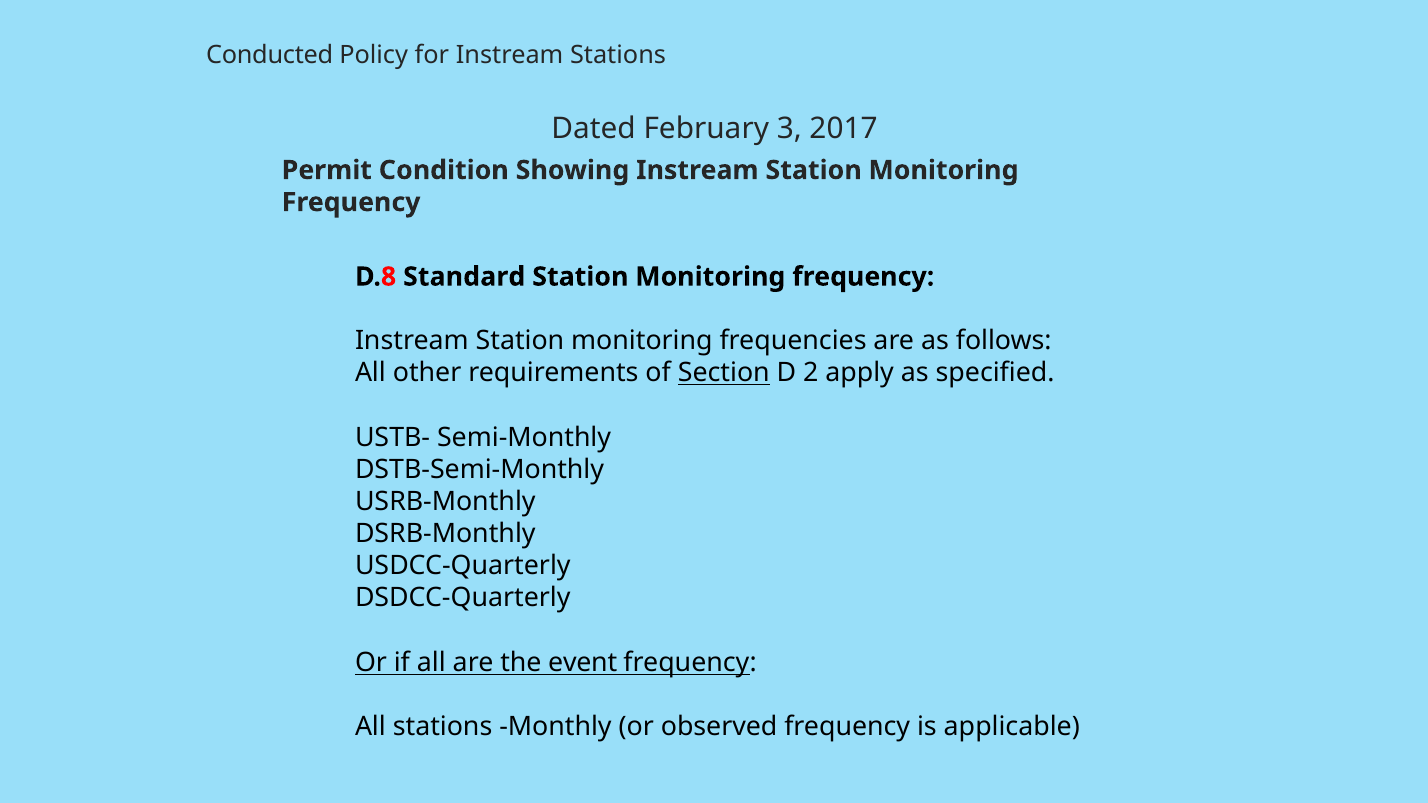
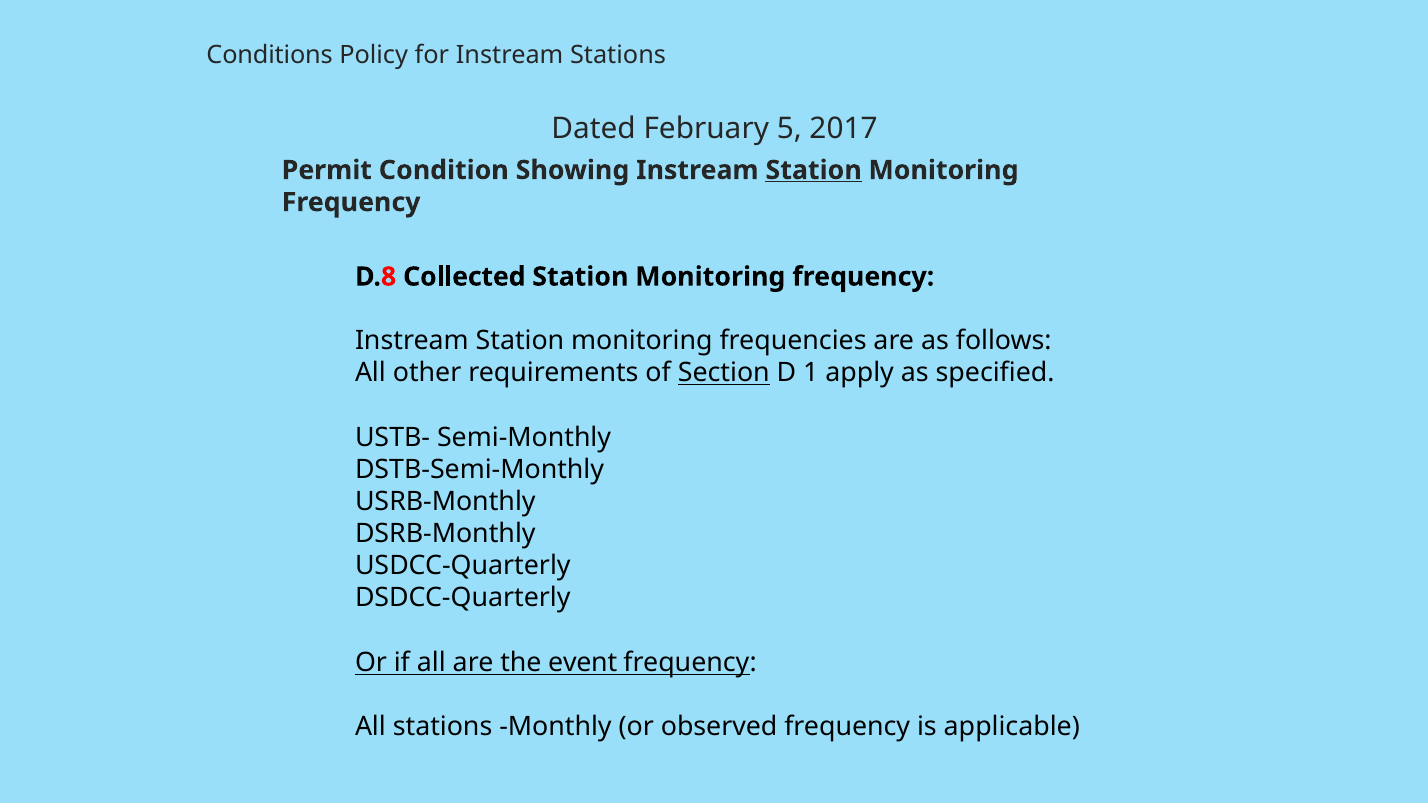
Conducted: Conducted -> Conditions (270, 55)
3: 3 -> 5 (789, 128)
Station underline: none -> present (814, 170)
Standard: Standard -> Collected (464, 277)
2: 2 -> 1 (811, 373)
